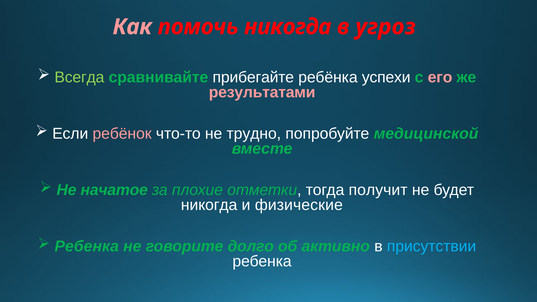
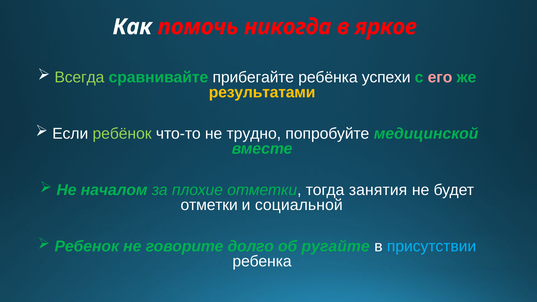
Как colour: pink -> white (132, 27)
угроз: угроз -> яркое (386, 27)
результатами colour: pink -> yellow (262, 92)
ребёнок colour: pink -> light green (122, 134)
начатое: начатое -> началом (114, 190)
получит: получит -> занятия (378, 190)
никогда: никогда -> отметки (209, 205)
физические: физические -> социальной (299, 205)
Ребенка: Ребенка -> Ребенок (87, 246)
активно: активно -> ругайте (336, 246)
